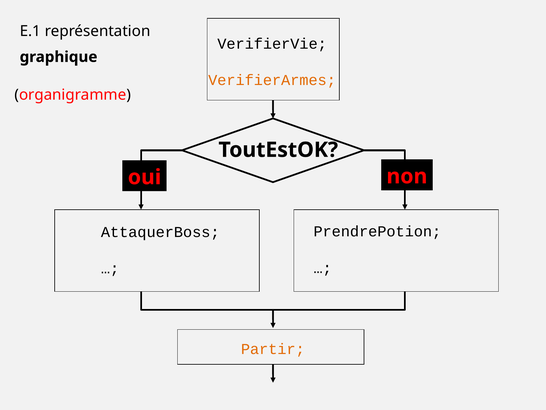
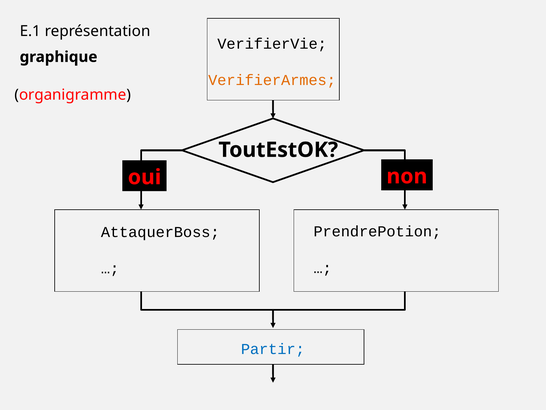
Partir colour: orange -> blue (273, 349)
